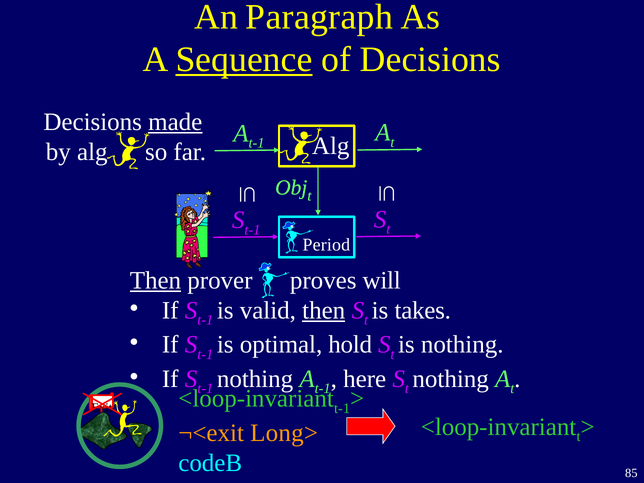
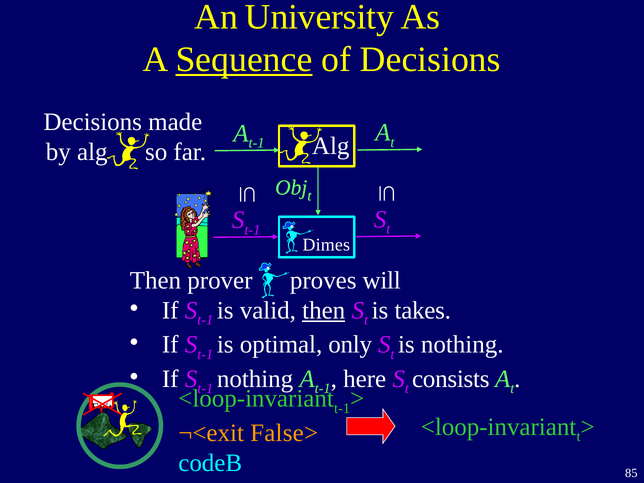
Paragraph: Paragraph -> University (319, 17)
made underline: present -> none (175, 122)
Period: Period -> Dimes (326, 245)
Then underline: present -> none (155, 280)
hold: hold -> only (350, 345)
nothing: nothing -> consists (451, 379)
Long>: Long> -> False> (284, 433)
